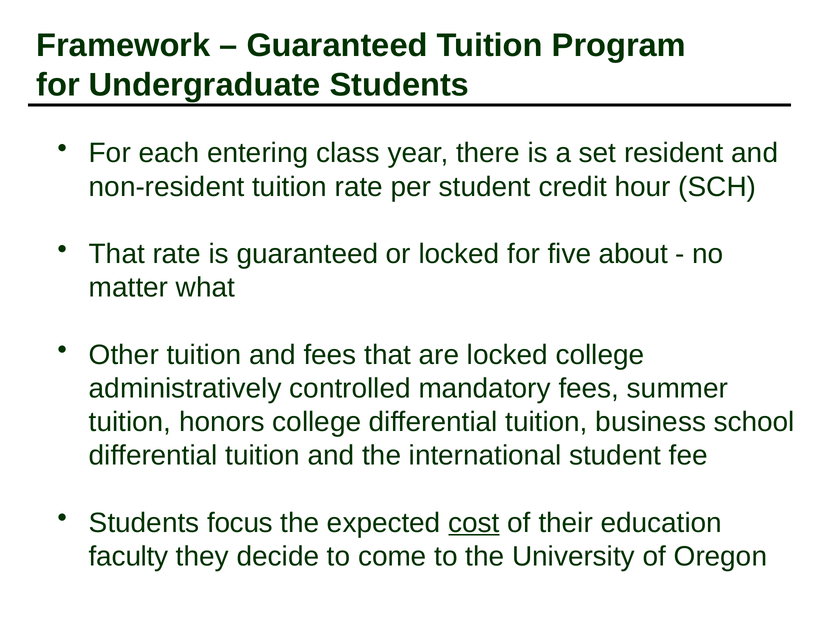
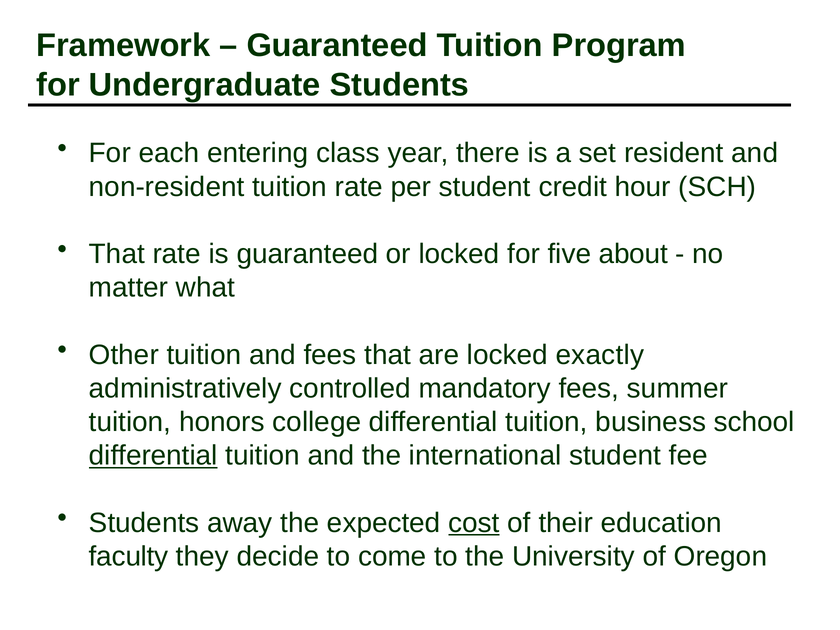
locked college: college -> exactly (600, 355)
differential underline: none -> present (153, 456)
focus: focus -> away (240, 523)
